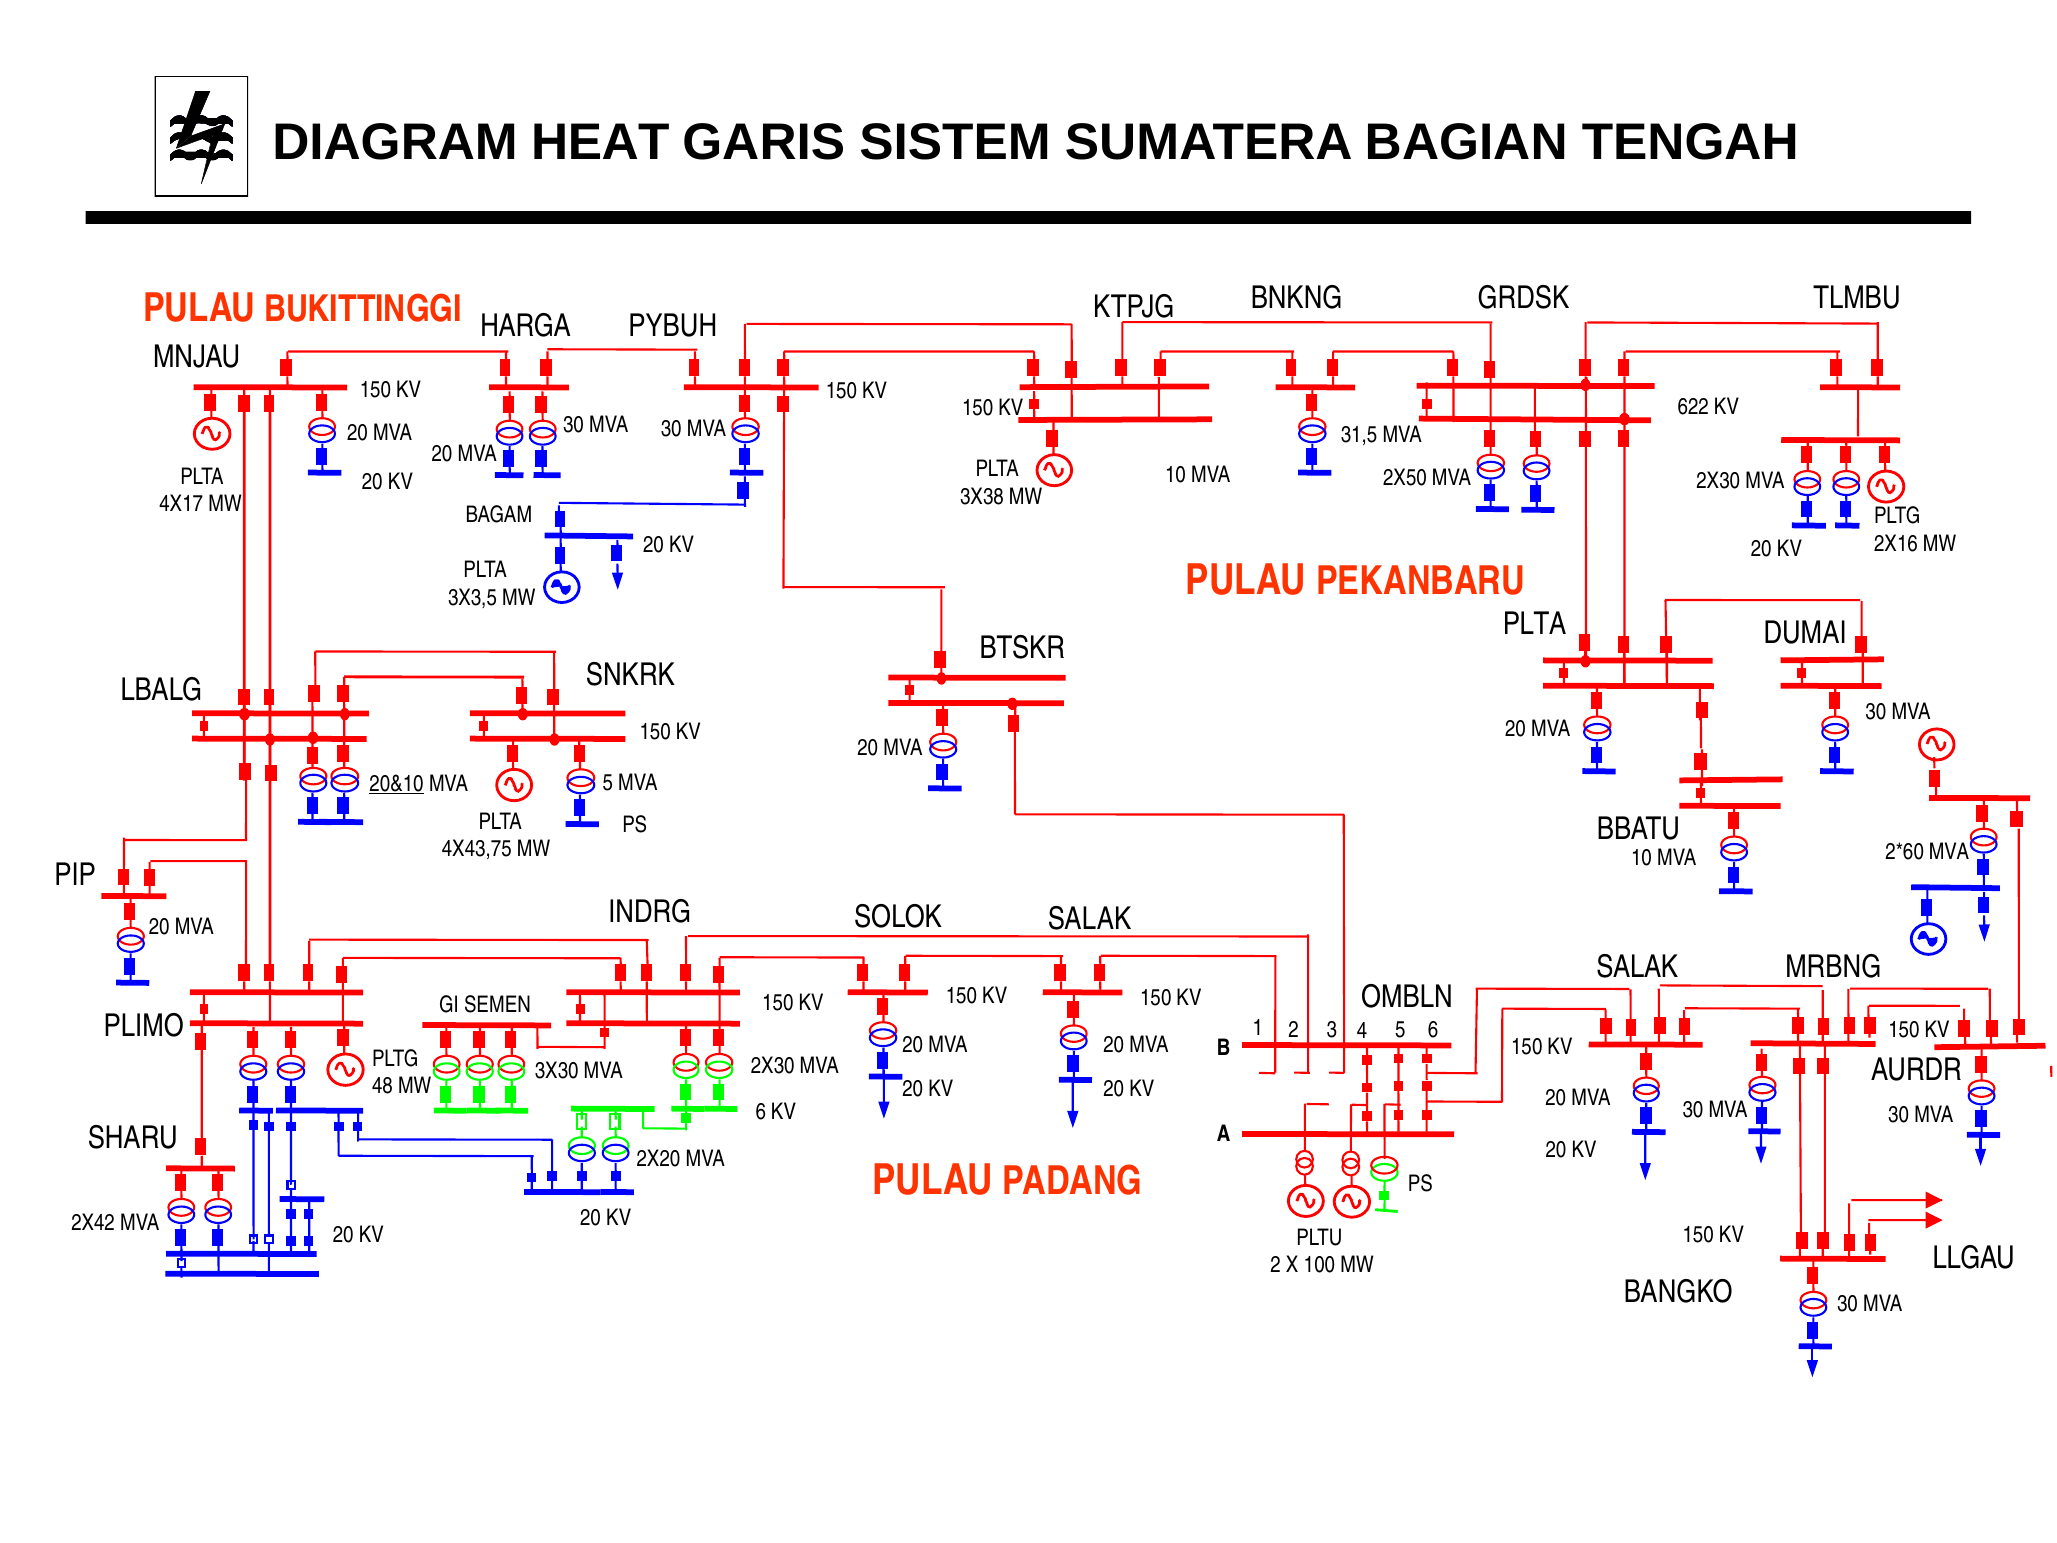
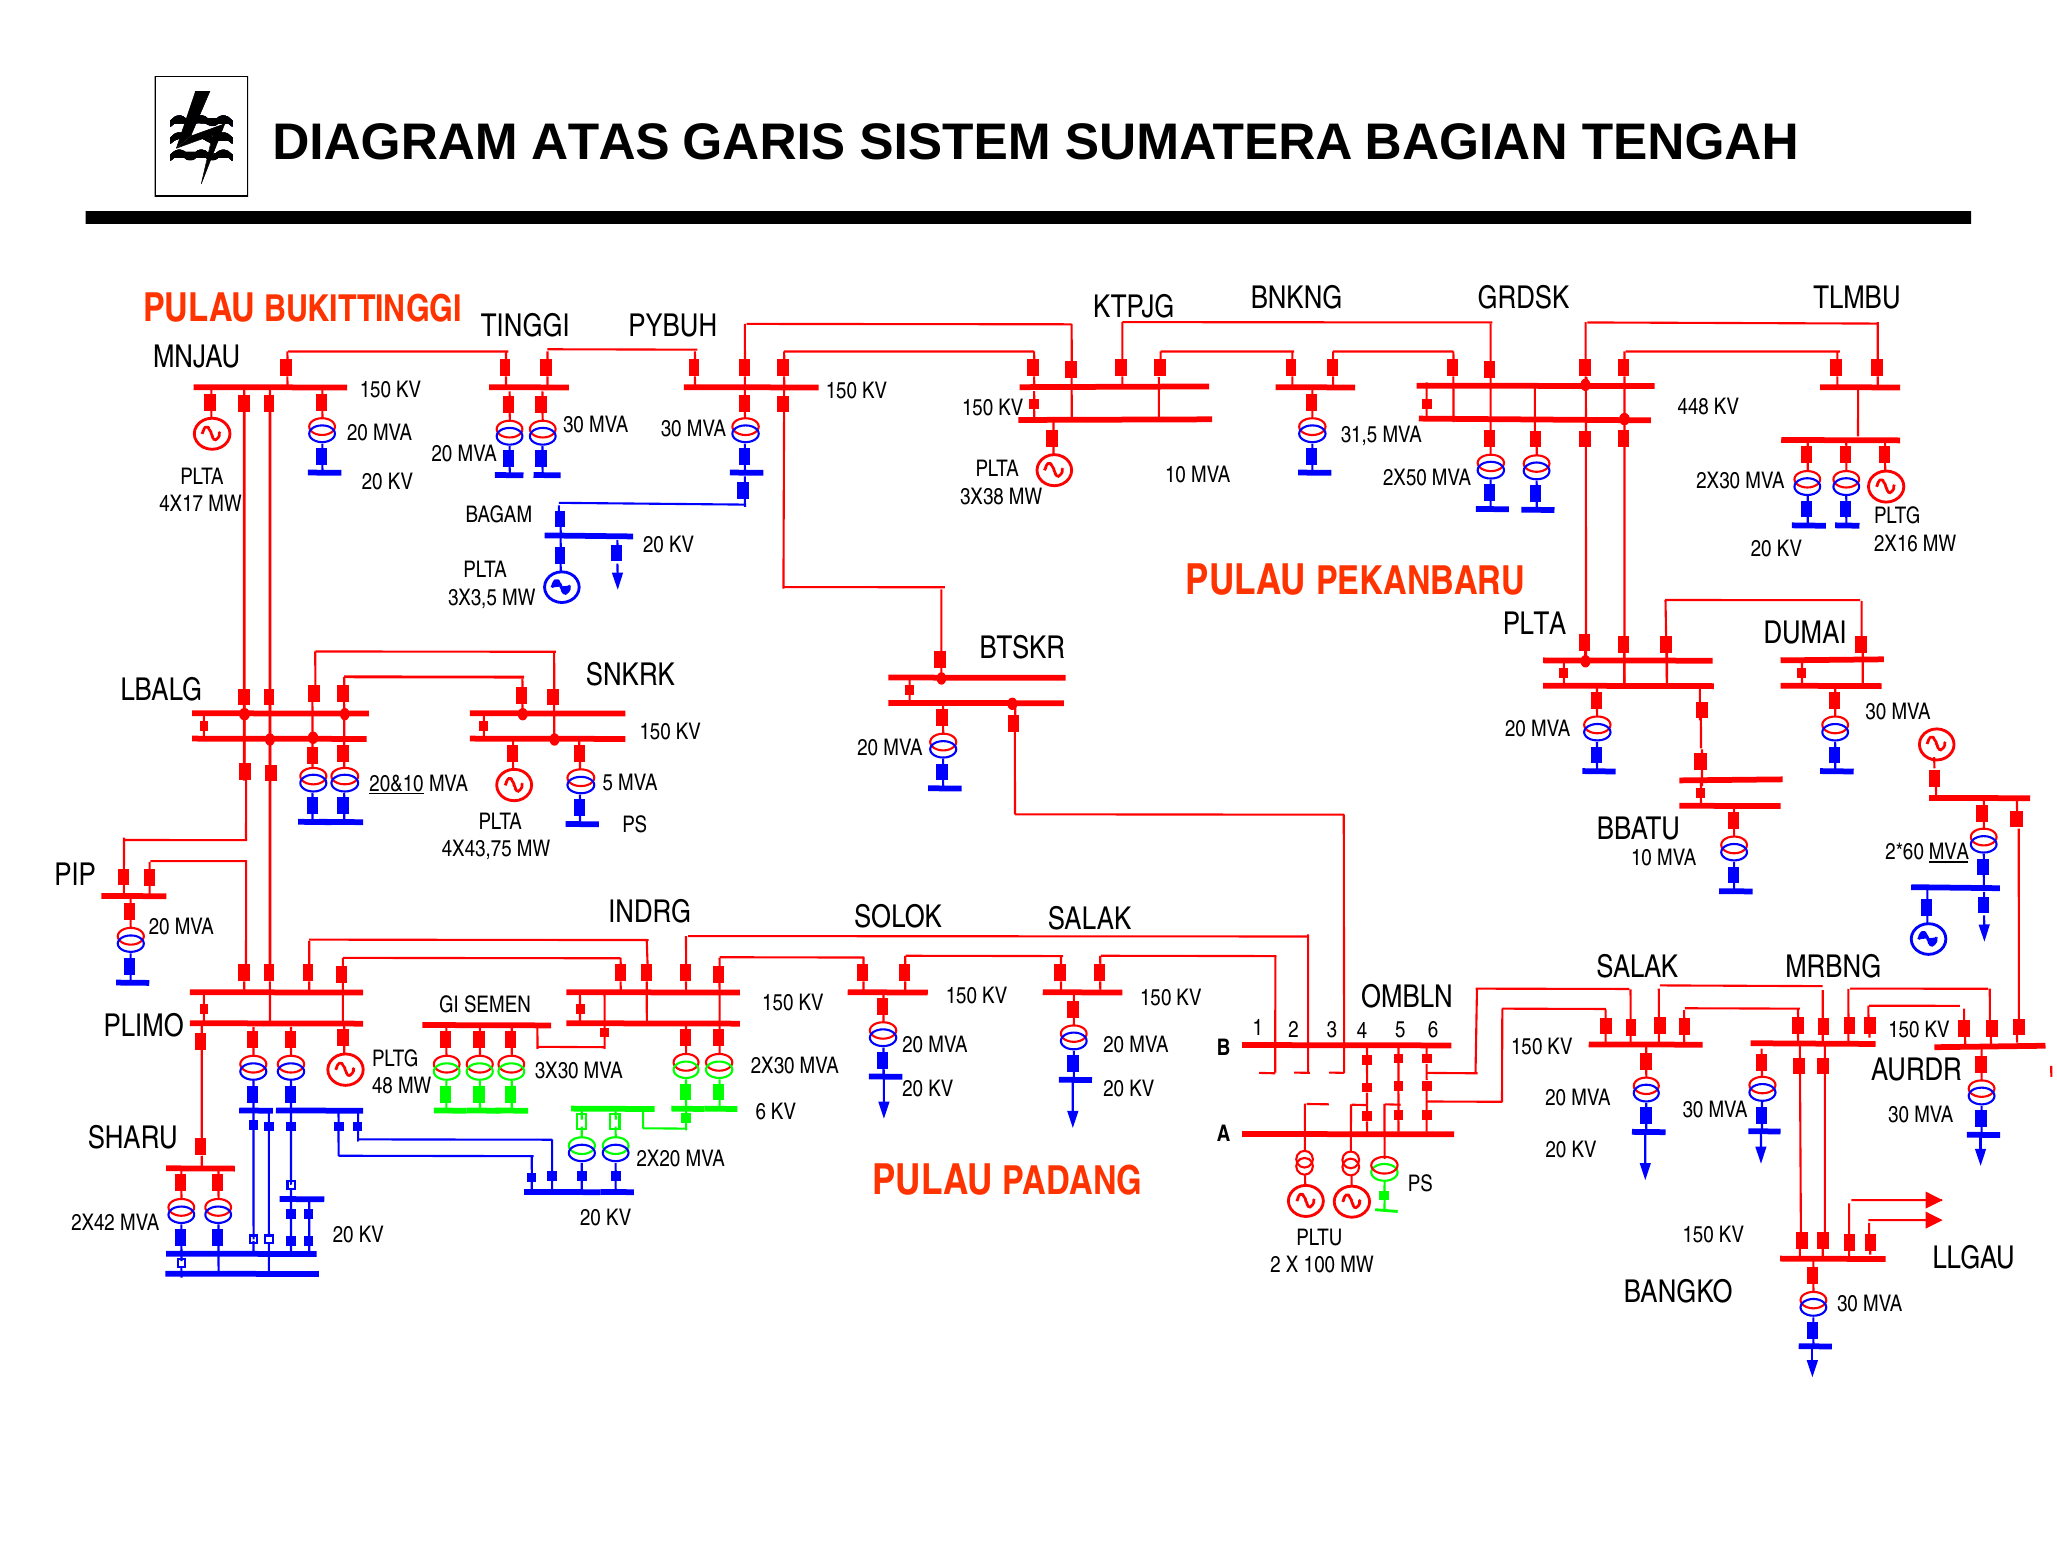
HEAT: HEAT -> ATAS (600, 142)
HARGA: HARGA -> TINGGI (525, 326)
622: 622 -> 448 (1693, 407)
MVA underline: none -> present (1949, 852)
